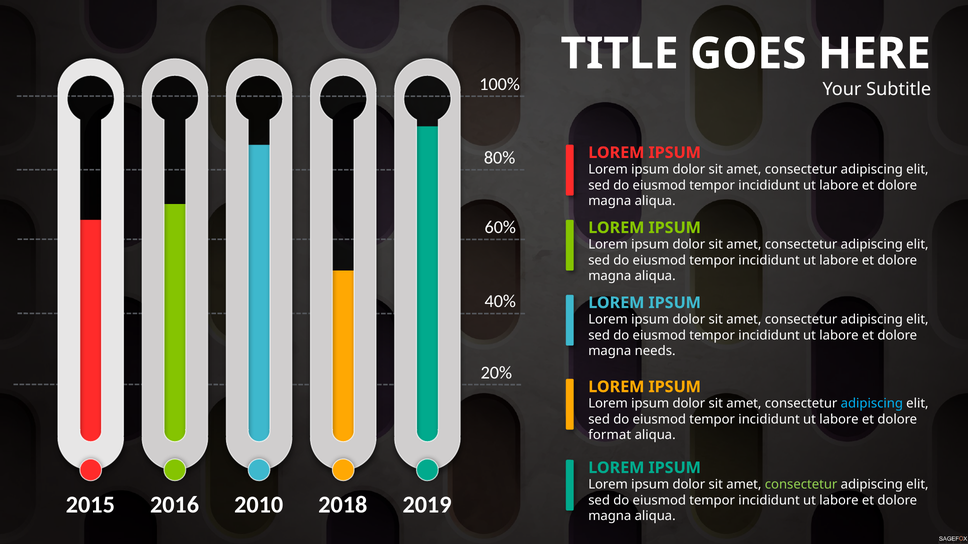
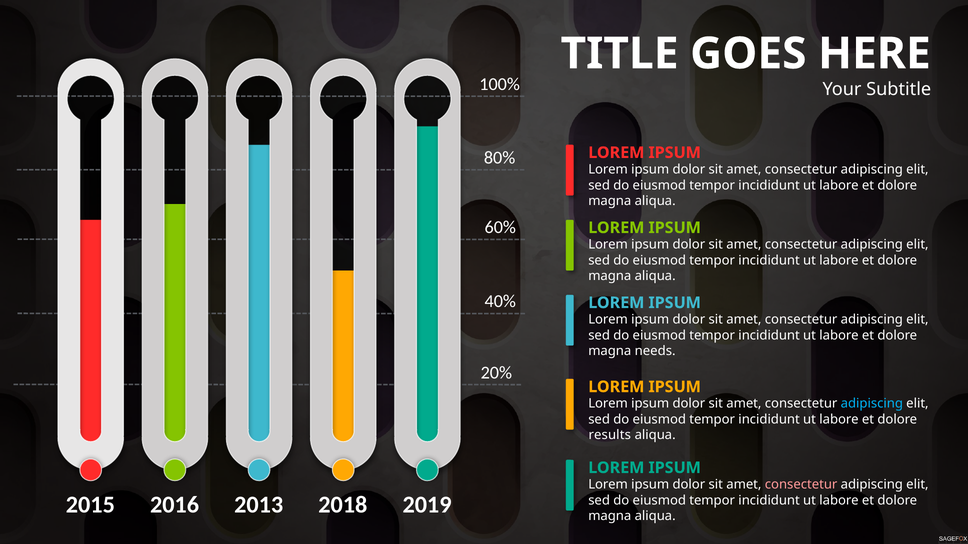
format: format -> results (610, 435)
consectetur colour: light green -> pink (801, 485)
2010: 2010 -> 2013 (259, 505)
